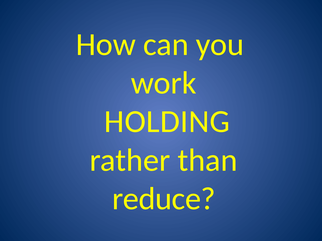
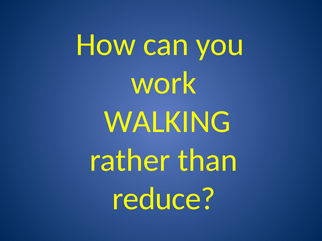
HOLDING: HOLDING -> WALKING (167, 122)
